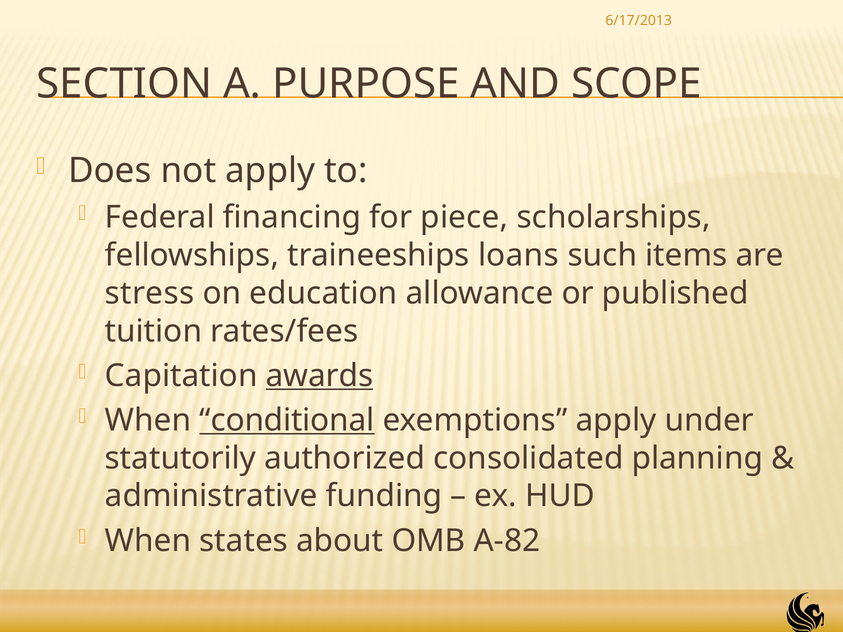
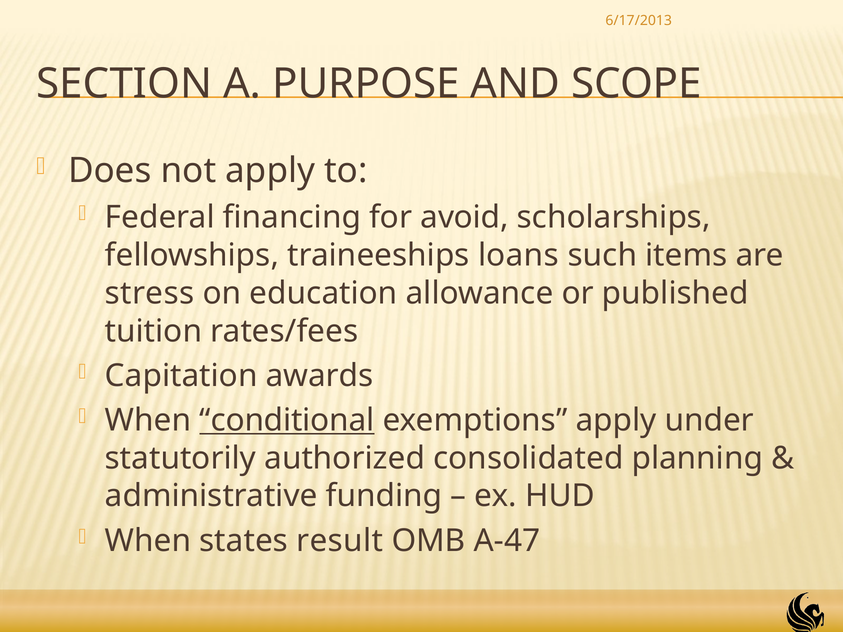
piece: piece -> avoid (465, 217)
awards underline: present -> none (320, 376)
about: about -> result (340, 541)
A-82: A-82 -> A-47 (507, 541)
